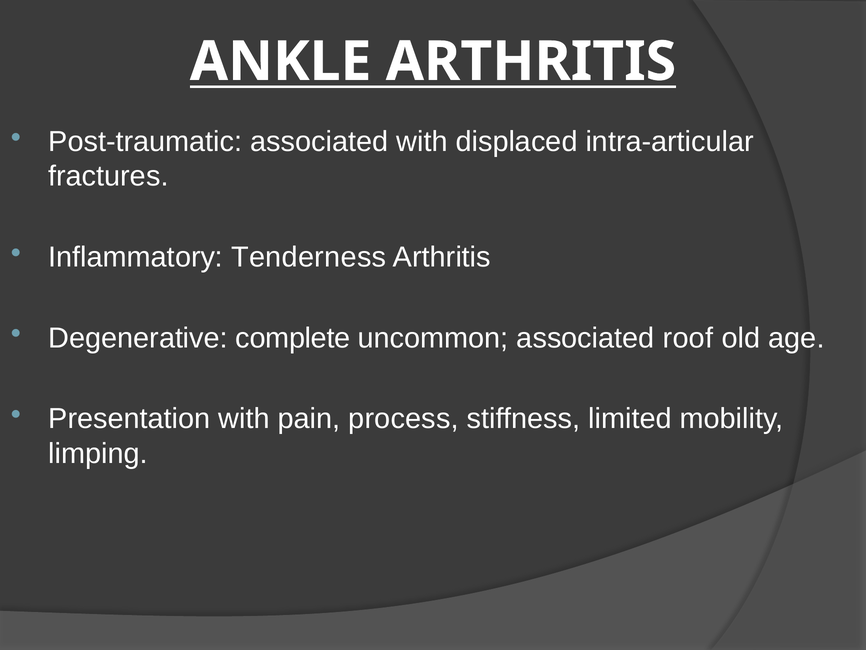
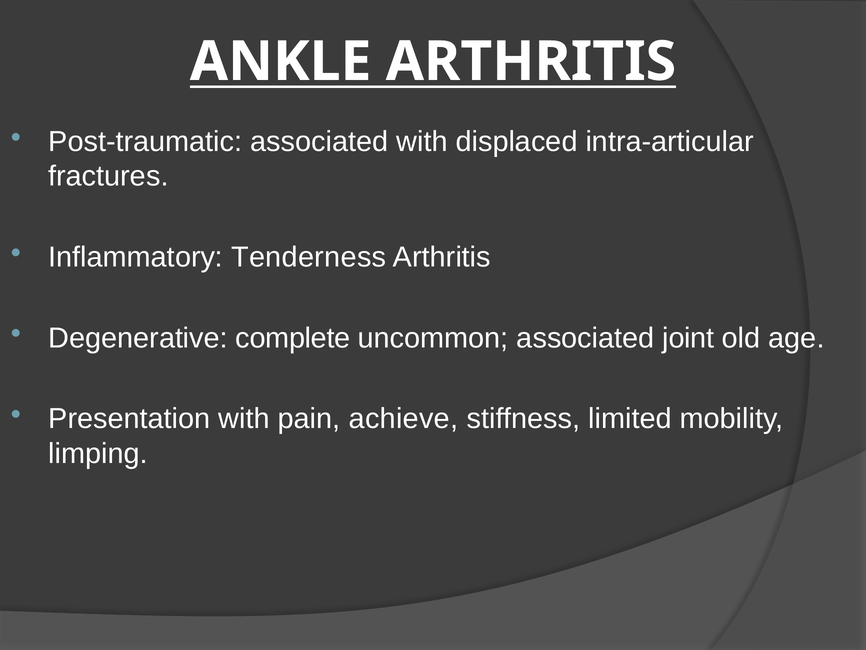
roof: roof -> joint (688, 338)
process: process -> achieve (403, 419)
